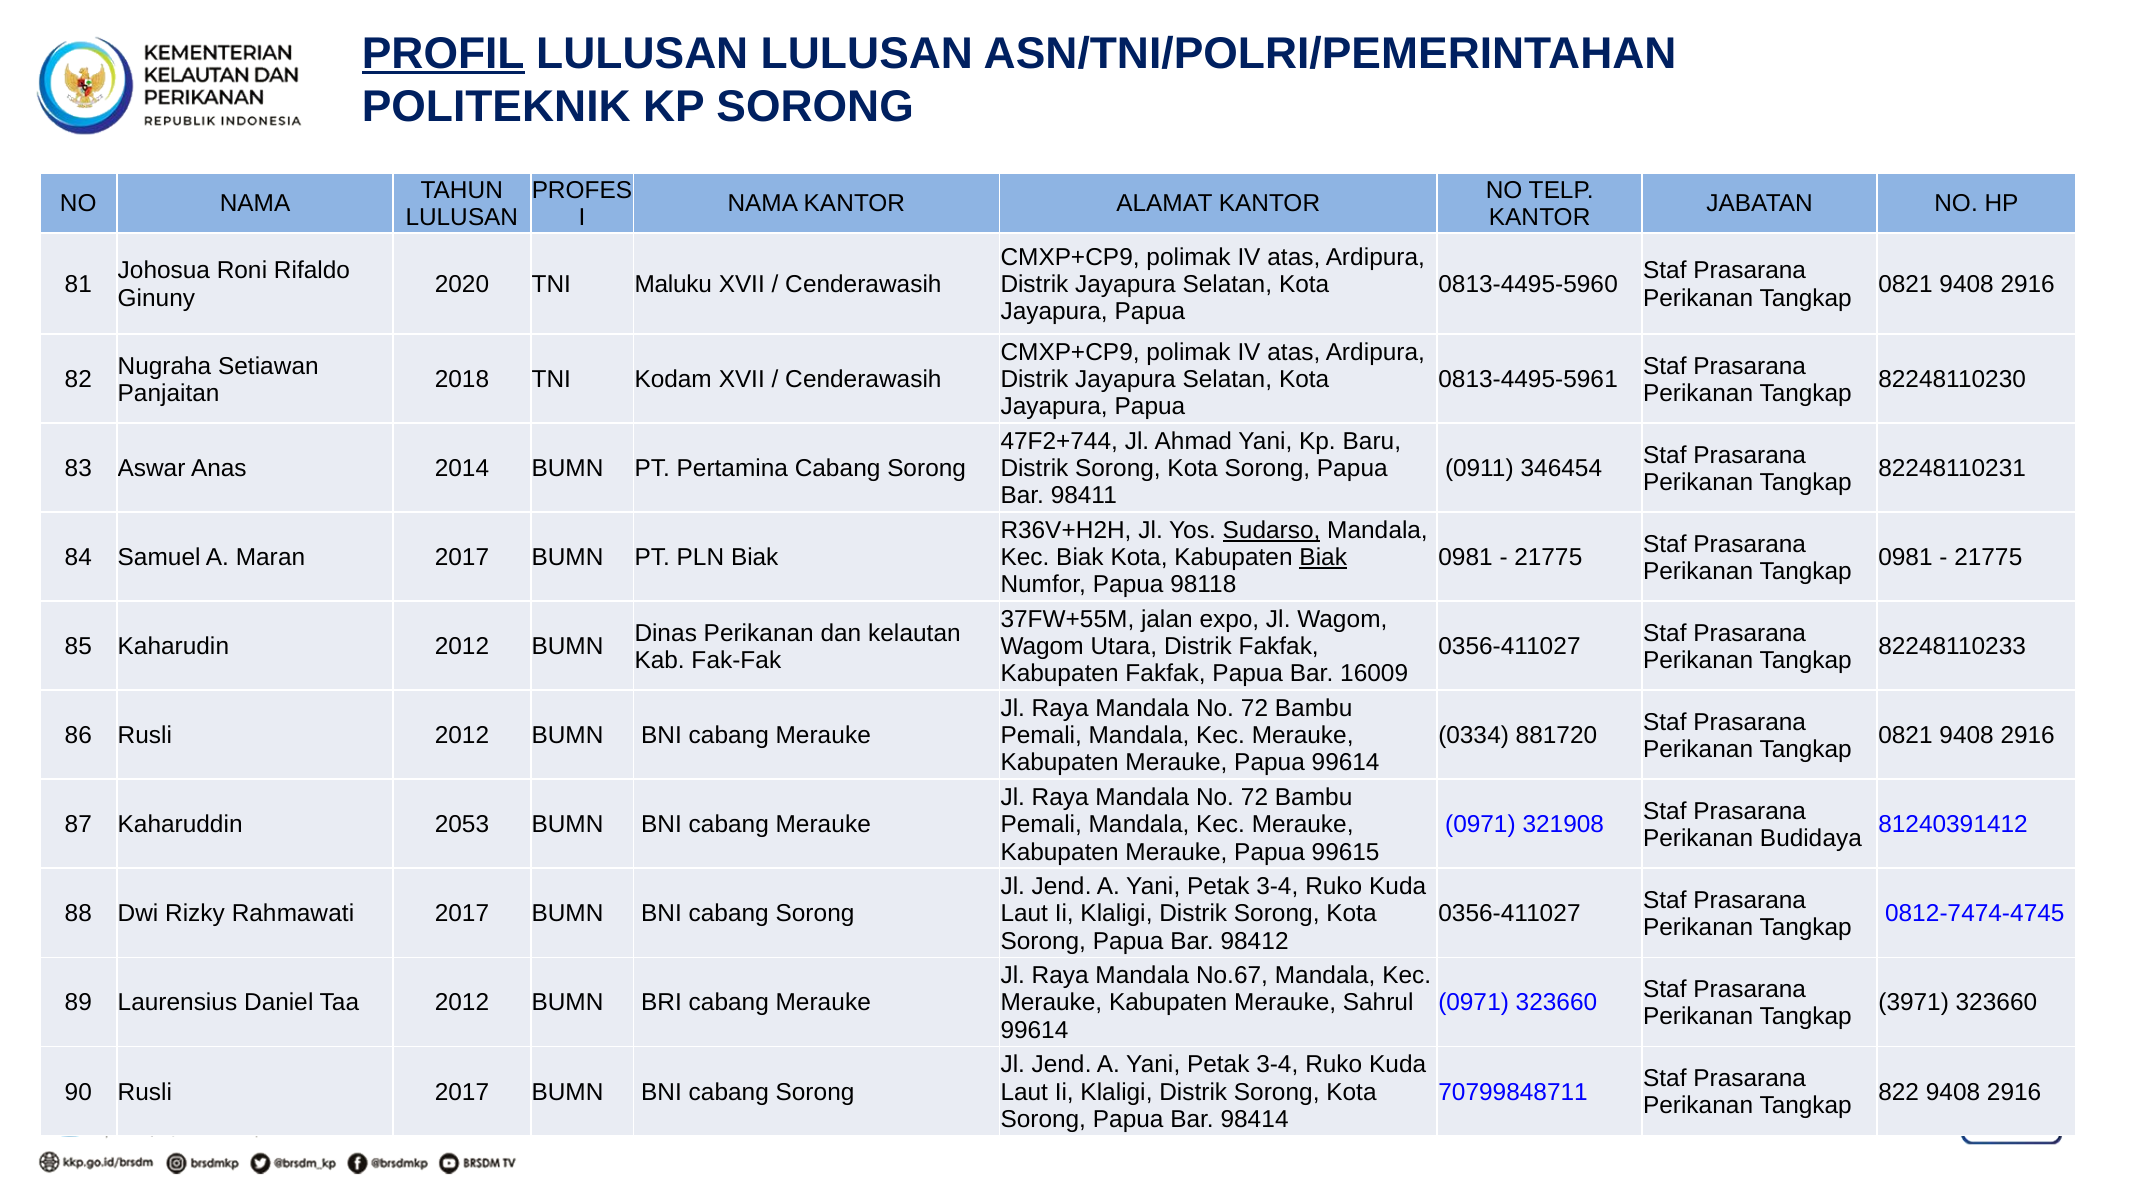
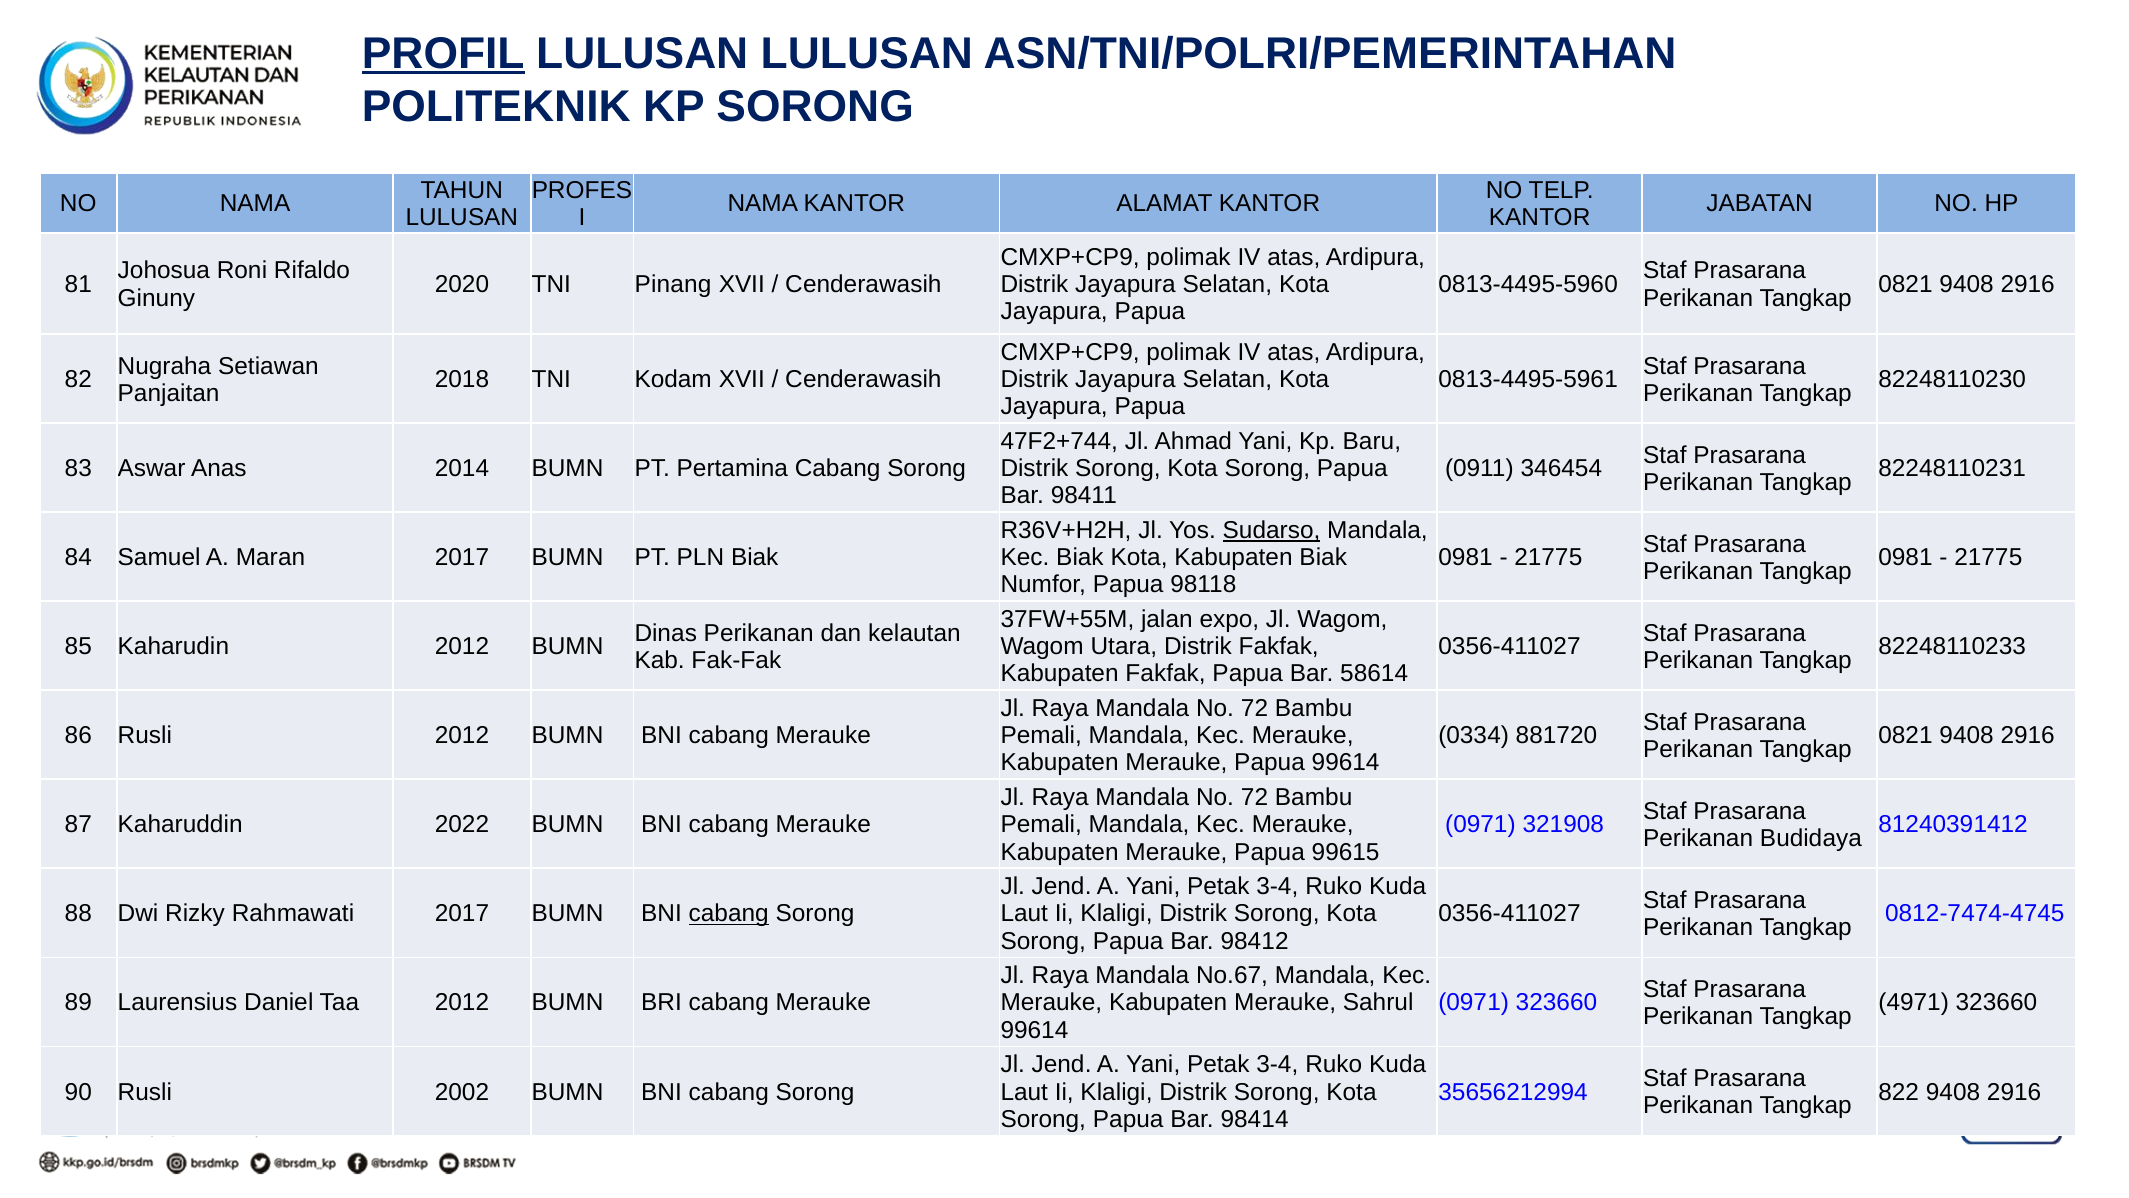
Maluku: Maluku -> Pinang (673, 284)
Biak underline: present -> none (1323, 557)
16009: 16009 -> 58614 (1374, 674)
2053: 2053 -> 2022 (462, 825)
cabang underline: none -> present (729, 914)
3971: 3971 -> 4971 (1914, 1003)
Rusli 2017: 2017 -> 2002 (462, 1092)
70799848711: 70799848711 -> 35656212994 (1513, 1092)
